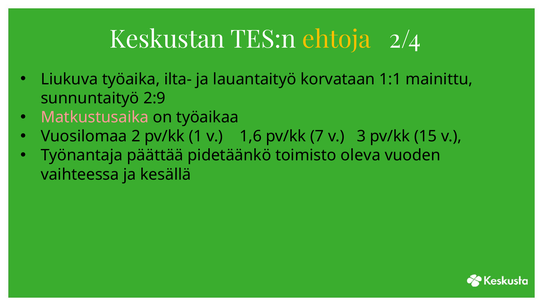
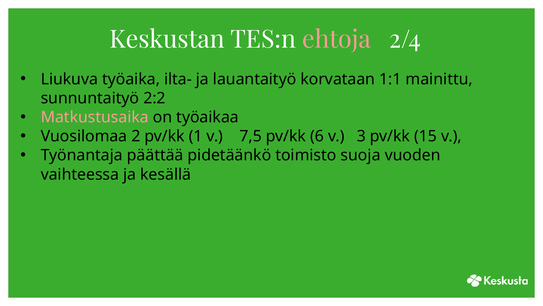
ehtoja colour: yellow -> pink (336, 40)
2:9: 2:9 -> 2:2 (154, 98)
1,6: 1,6 -> 7,5 (251, 136)
7: 7 -> 6 (317, 136)
oleva: oleva -> suoja (361, 155)
